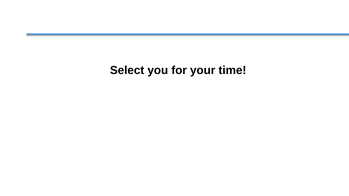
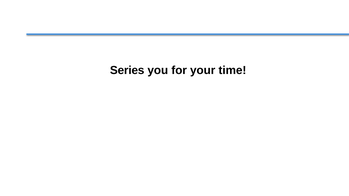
Select: Select -> Series (127, 70)
